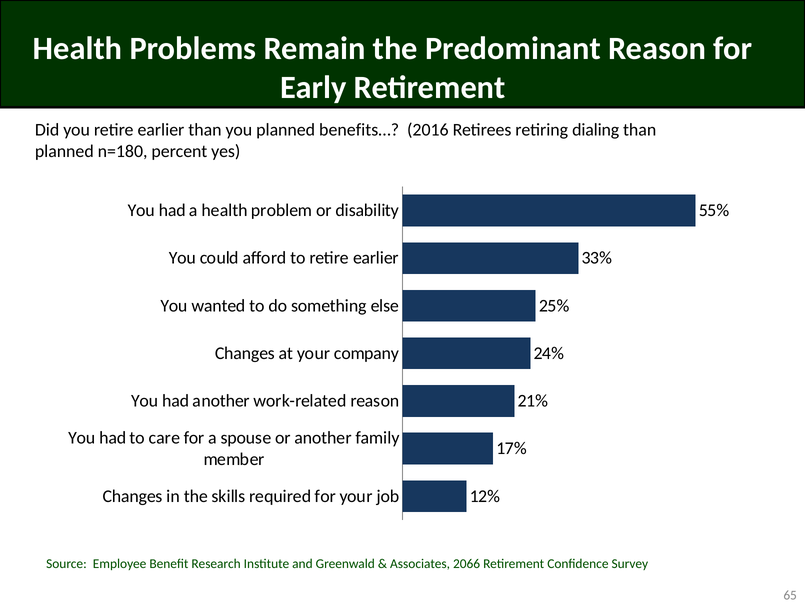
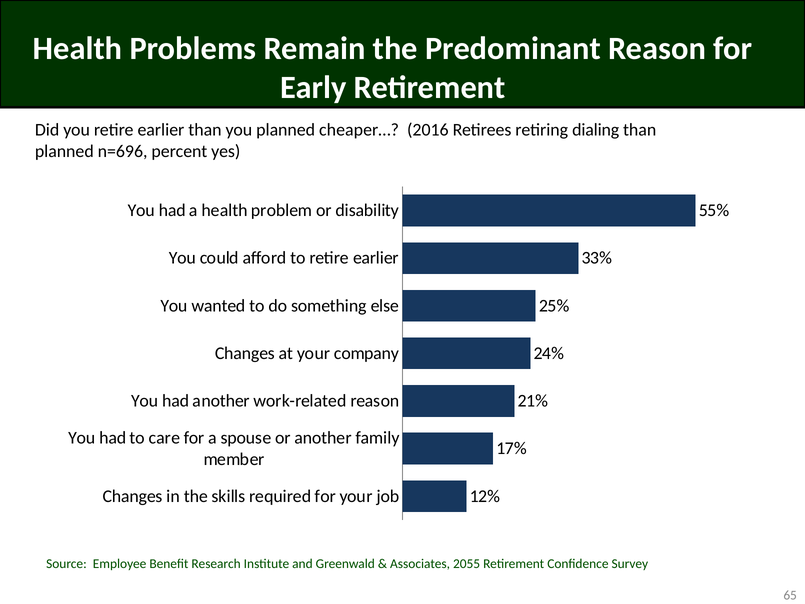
benefits…: benefits… -> cheaper… (359, 130)
n=180: n=180 -> n=696 (123, 151)
2066: 2066 -> 2055 (467, 563)
